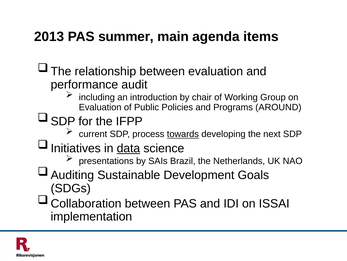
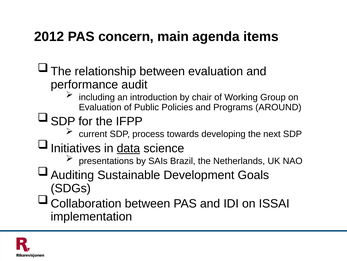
2013: 2013 -> 2012 (49, 37)
summer: summer -> concern (126, 37)
towards underline: present -> none (183, 134)
